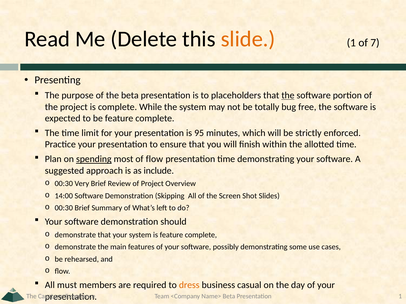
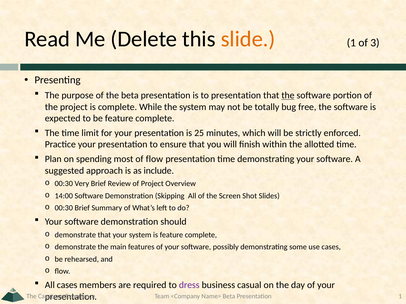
7: 7 -> 3 (375, 43)
to placeholders: placeholders -> presentation (236, 96)
95: 95 -> 25 (199, 133)
spending underline: present -> none (94, 159)
All must: must -> cases (67, 286)
dress colour: orange -> purple (189, 286)
